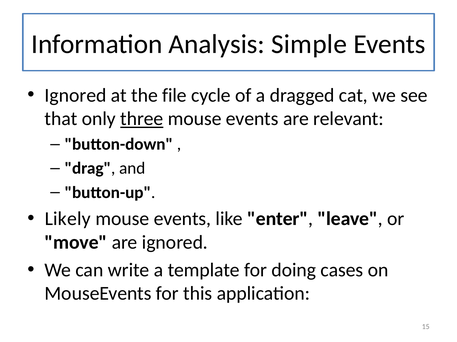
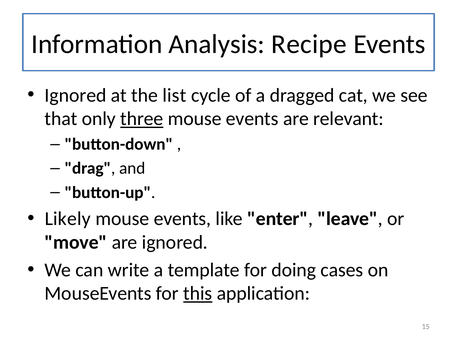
Simple: Simple -> Recipe (309, 44)
file: file -> list (174, 95)
this underline: none -> present (198, 294)
